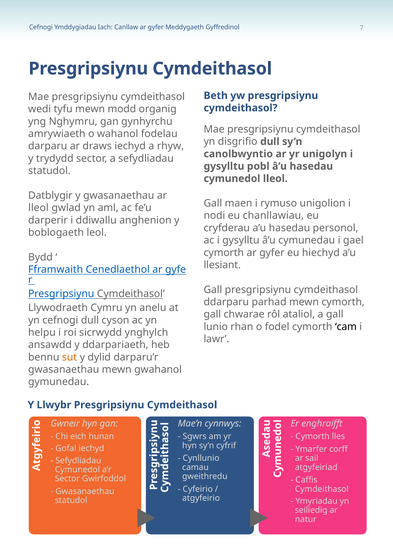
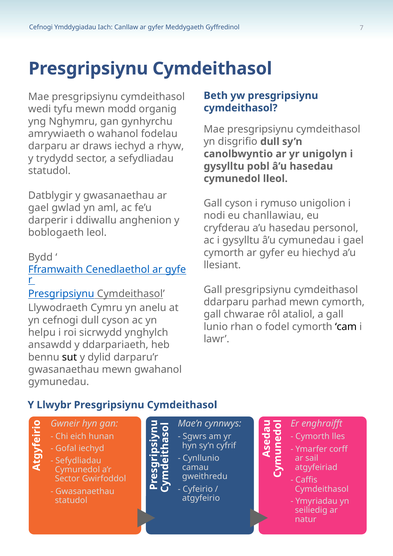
Gall maen: maen -> cyson (239, 203)
lleol: lleol -> gael (39, 208)
sut colour: orange -> black (69, 357)
